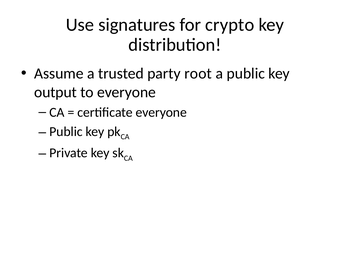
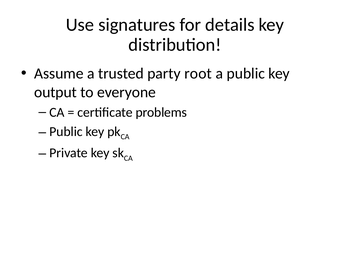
crypto: crypto -> details (230, 25)
certificate everyone: everyone -> problems (161, 112)
